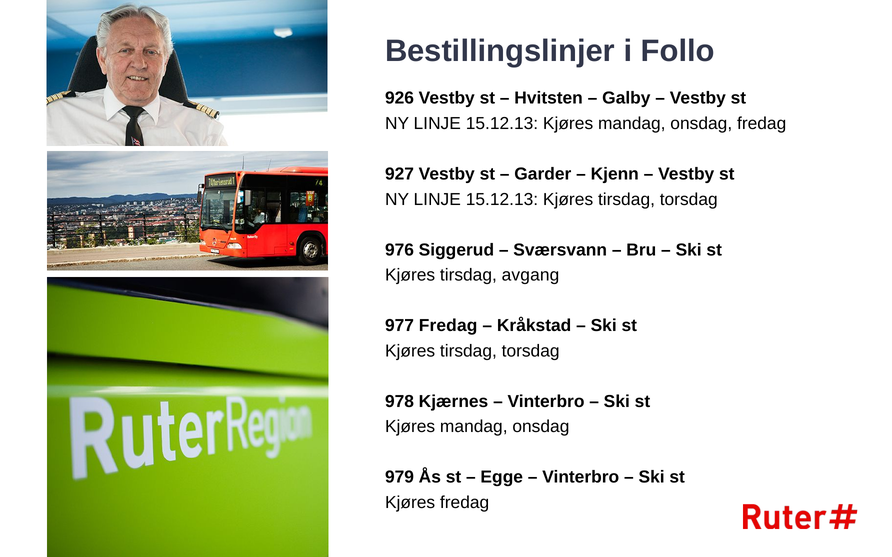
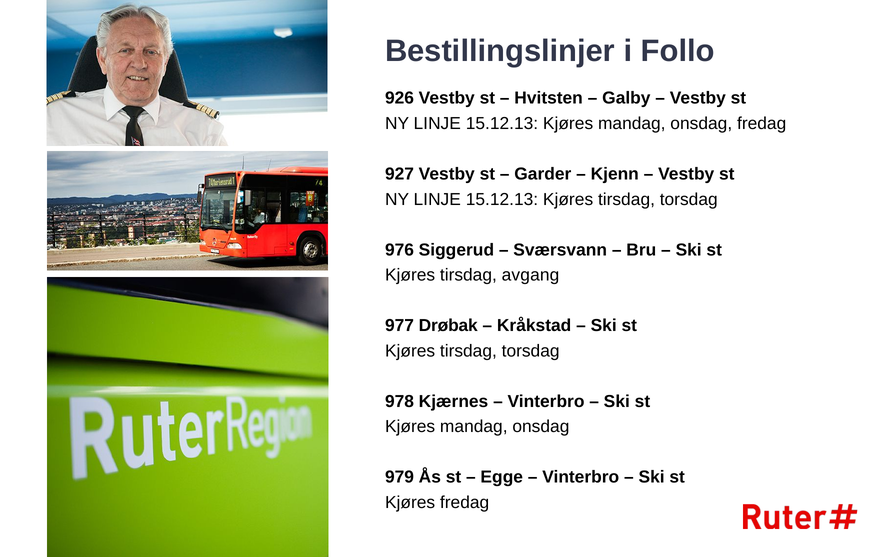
977 Fredag: Fredag -> Drøbak (448, 326)
